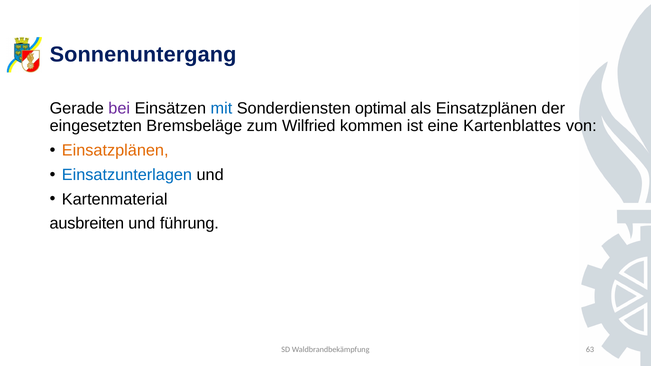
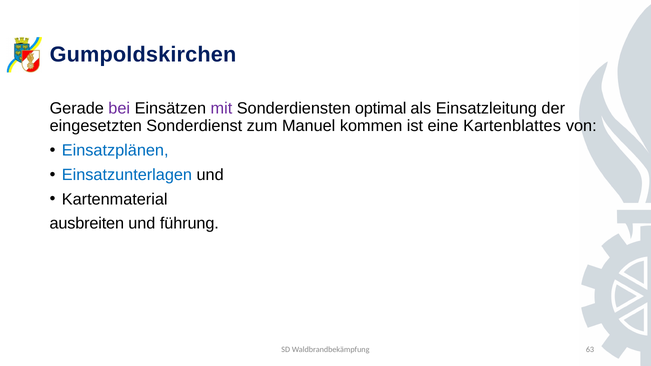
Sonnenuntergang: Sonnenuntergang -> Gumpoldskirchen (143, 55)
mit colour: blue -> purple (221, 109)
als Einsatzplänen: Einsatzplänen -> Einsatzleitung (486, 109)
Bremsbeläge: Bremsbeläge -> Sonderdienst (194, 126)
Wilfried: Wilfried -> Manuel (309, 126)
Einsatzplänen colour: orange -> blue (115, 151)
